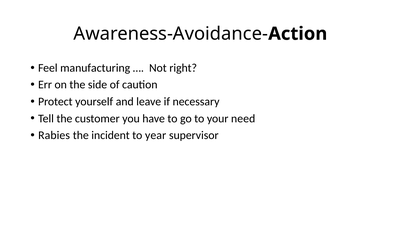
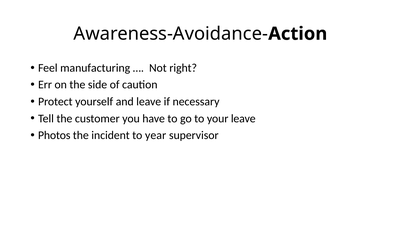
your need: need -> leave (243, 118)
Rabies: Rabies -> Photos (54, 135)
